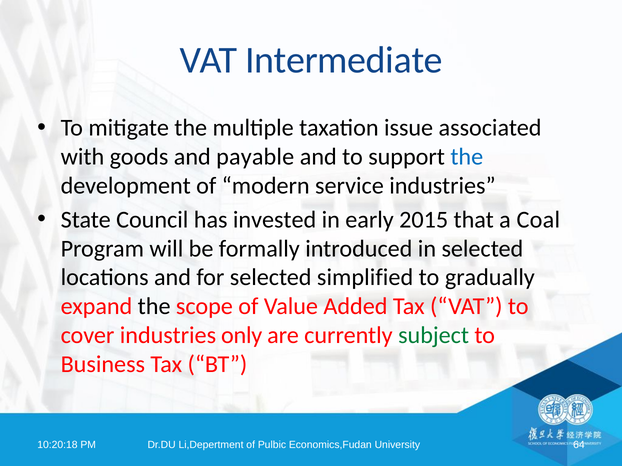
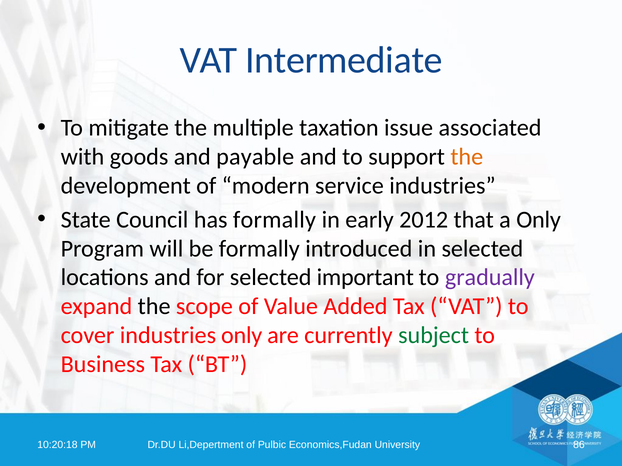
the colour: blue -> orange (467, 157)
has invested: invested -> formally (274, 220)
2015: 2015 -> 2012 (424, 220)
a Coal: Coal -> Only (539, 220)
simplified: simplified -> important (365, 278)
gradually colour: black -> purple (490, 278)
64: 64 -> 86 (579, 445)
